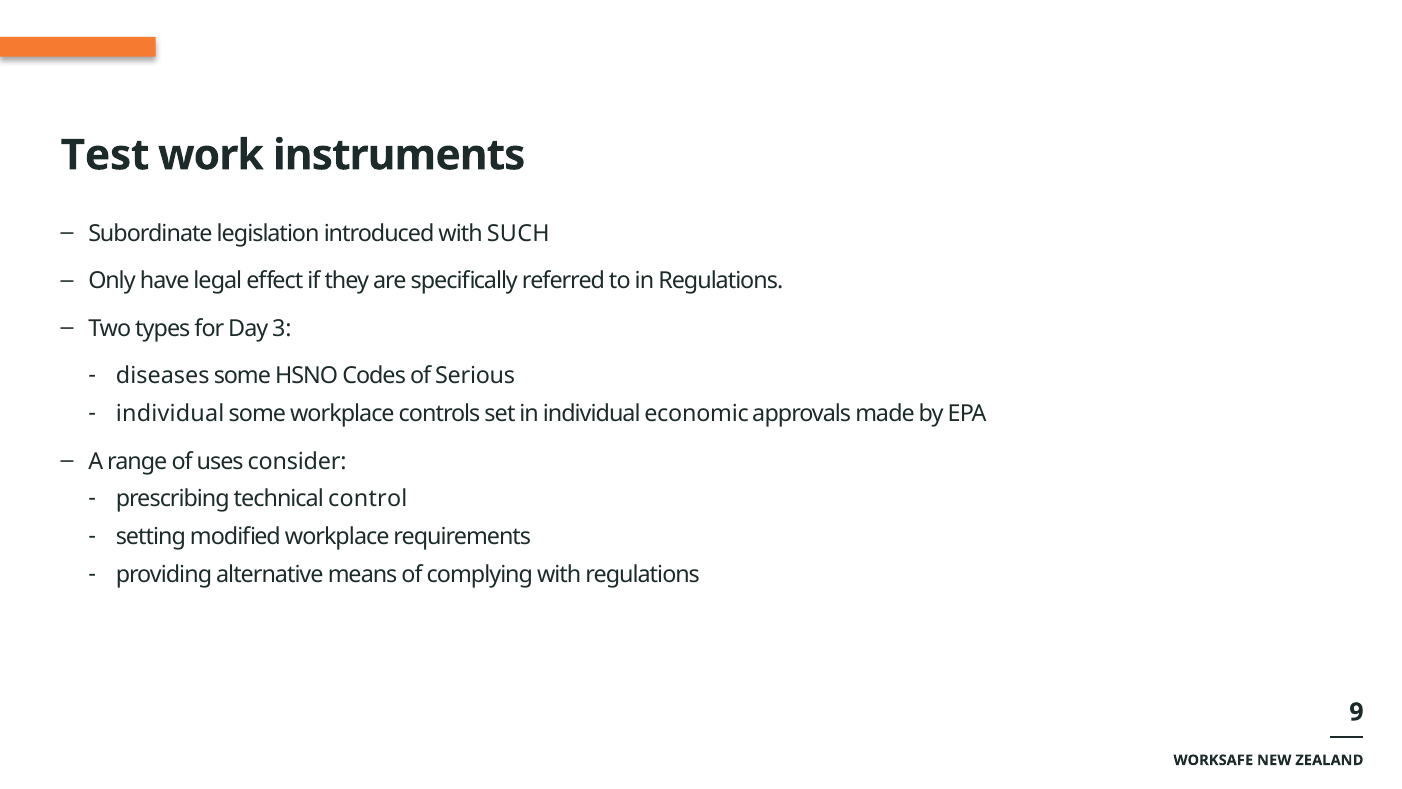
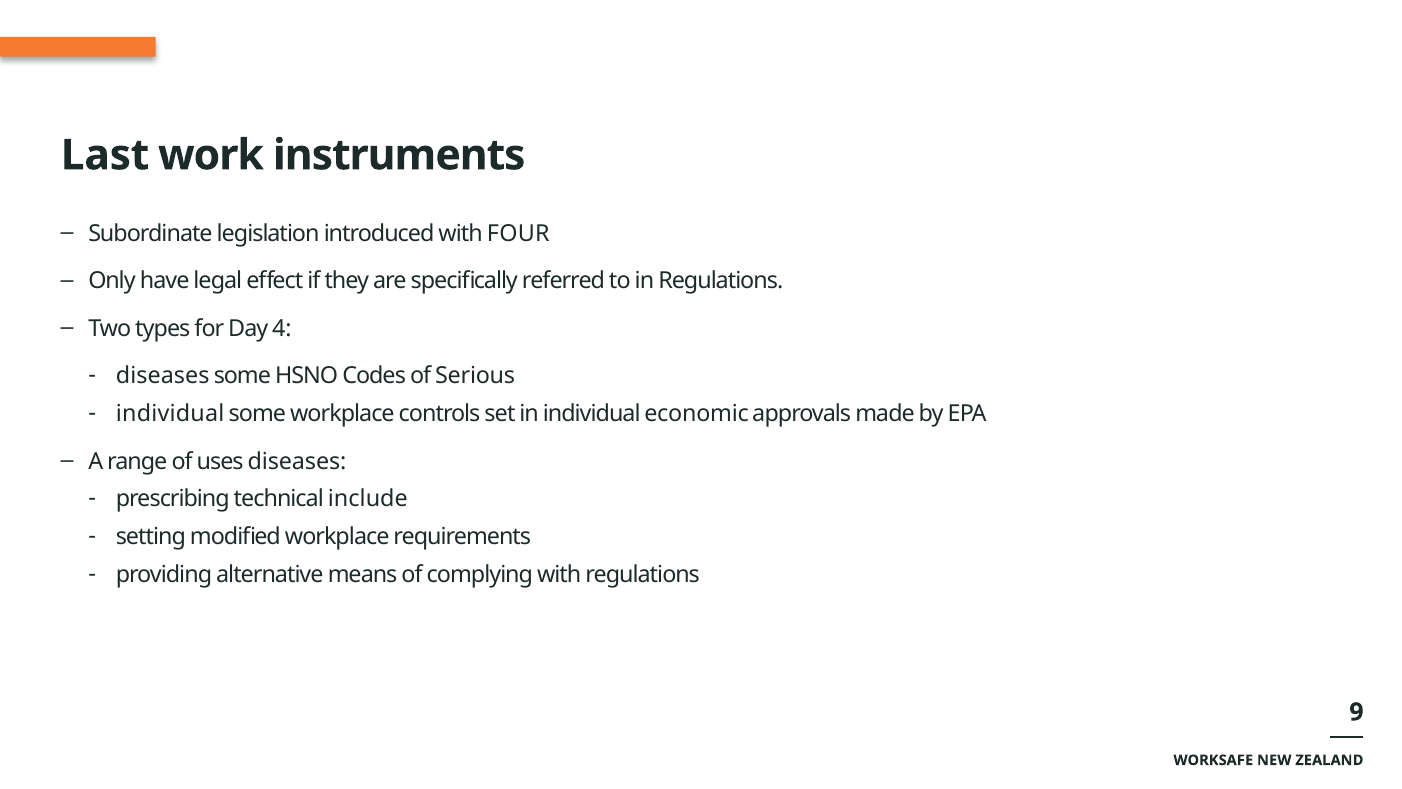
Test: Test -> Last (105, 155)
SUCH: SUCH -> FOUR (518, 233)
3: 3 -> 4 (282, 328)
uses consider: consider -> diseases (297, 461)
control: control -> include (368, 499)
